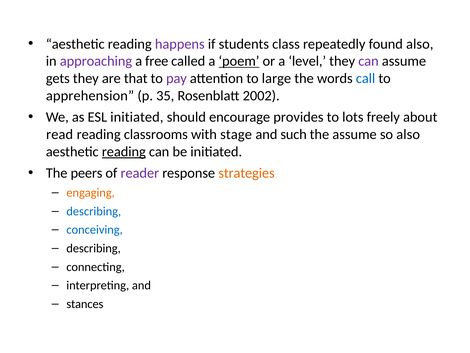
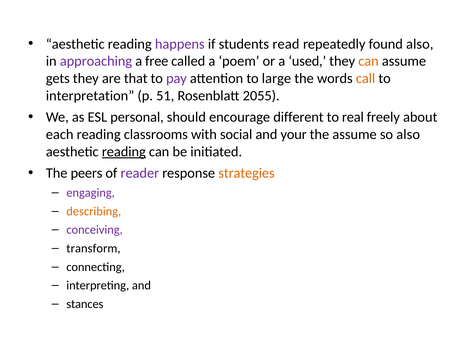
class: class -> read (286, 44)
poem underline: present -> none (239, 61)
level: level -> used (307, 61)
can colour: purple -> orange (368, 61)
call colour: blue -> orange (366, 78)
apprehension: apprehension -> interpretation (90, 96)
35: 35 -> 51 (165, 96)
2002: 2002 -> 2055 (261, 96)
ESL initiated: initiated -> personal (137, 117)
provides: provides -> different (298, 117)
lots: lots -> real (353, 117)
read: read -> each (60, 134)
stage: stage -> social (236, 134)
such: such -> your (294, 134)
engaging colour: orange -> purple (91, 192)
describing colour: blue -> orange (94, 211)
conceiving colour: blue -> purple (95, 229)
describing: describing -> transform (93, 248)
